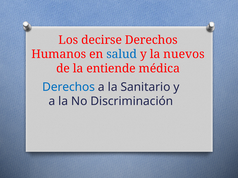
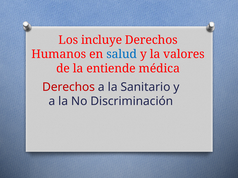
decirse: decirse -> incluye (102, 40)
nuevos: nuevos -> valores (184, 54)
Derechos colour: blue -> red (69, 87)
